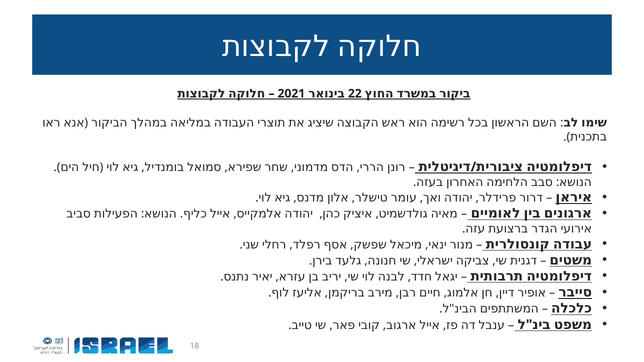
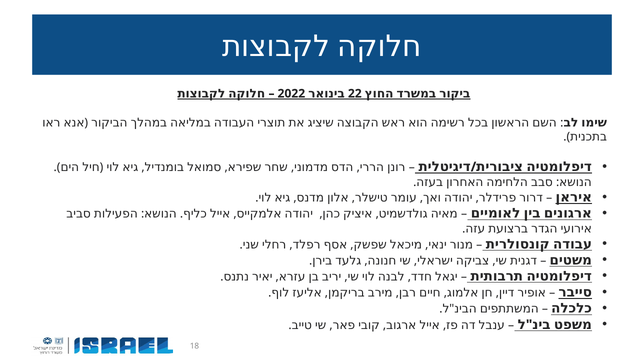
2021: 2021 -> 2022 (291, 94)
